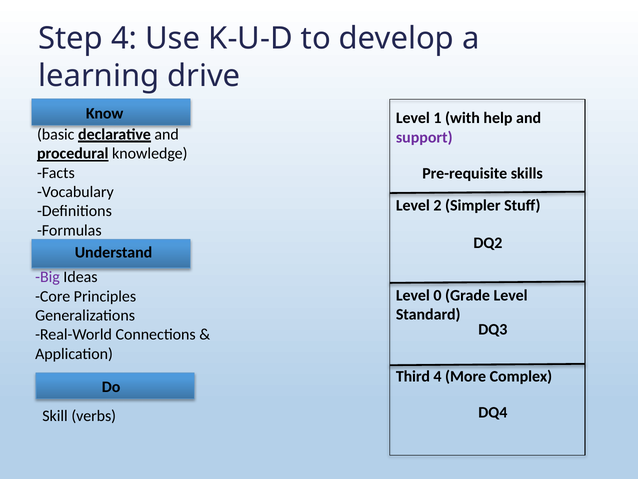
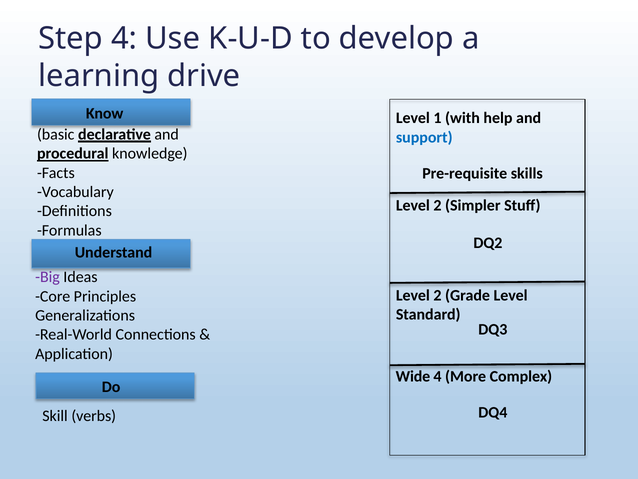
support colour: purple -> blue (424, 137)
0: 0 -> 2 (438, 295)
Third: Third -> Wide (413, 376)
